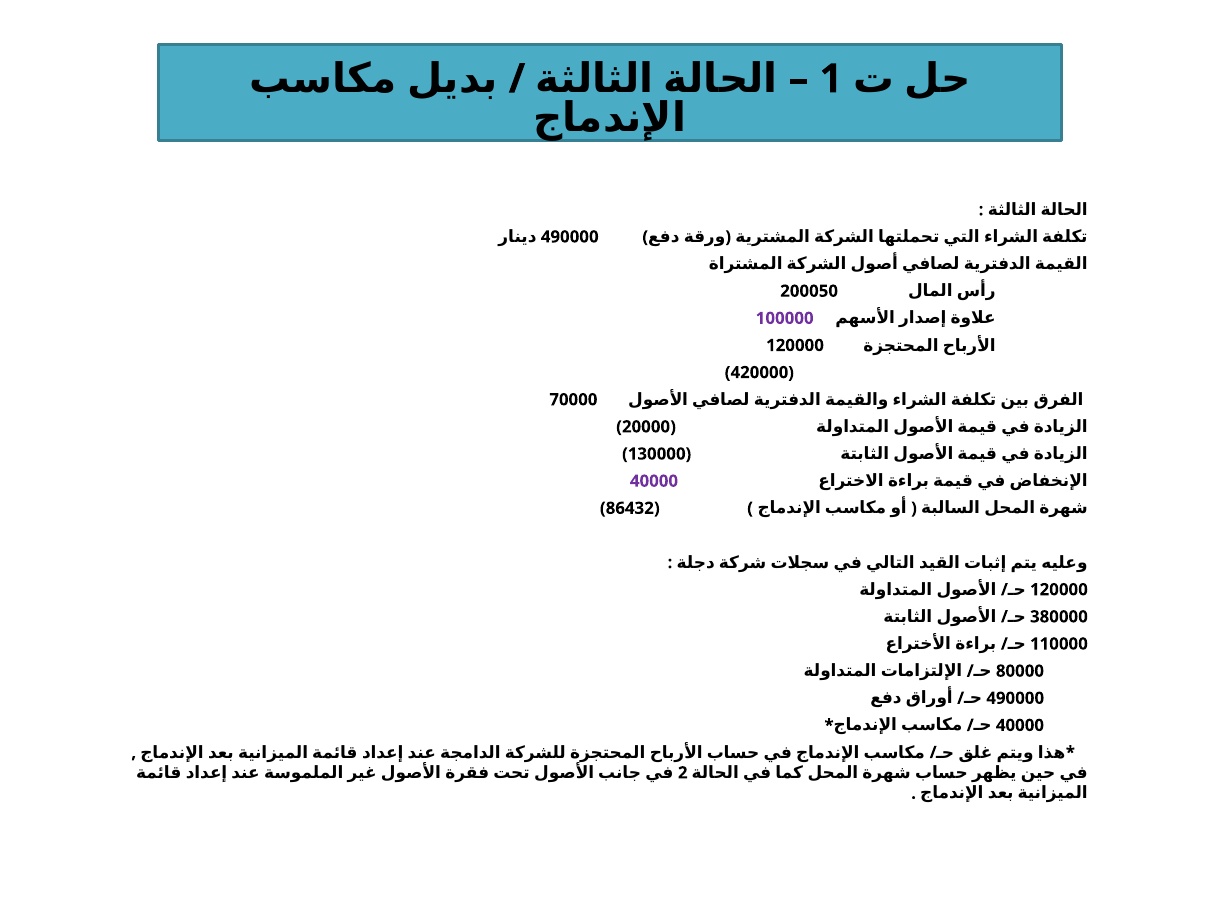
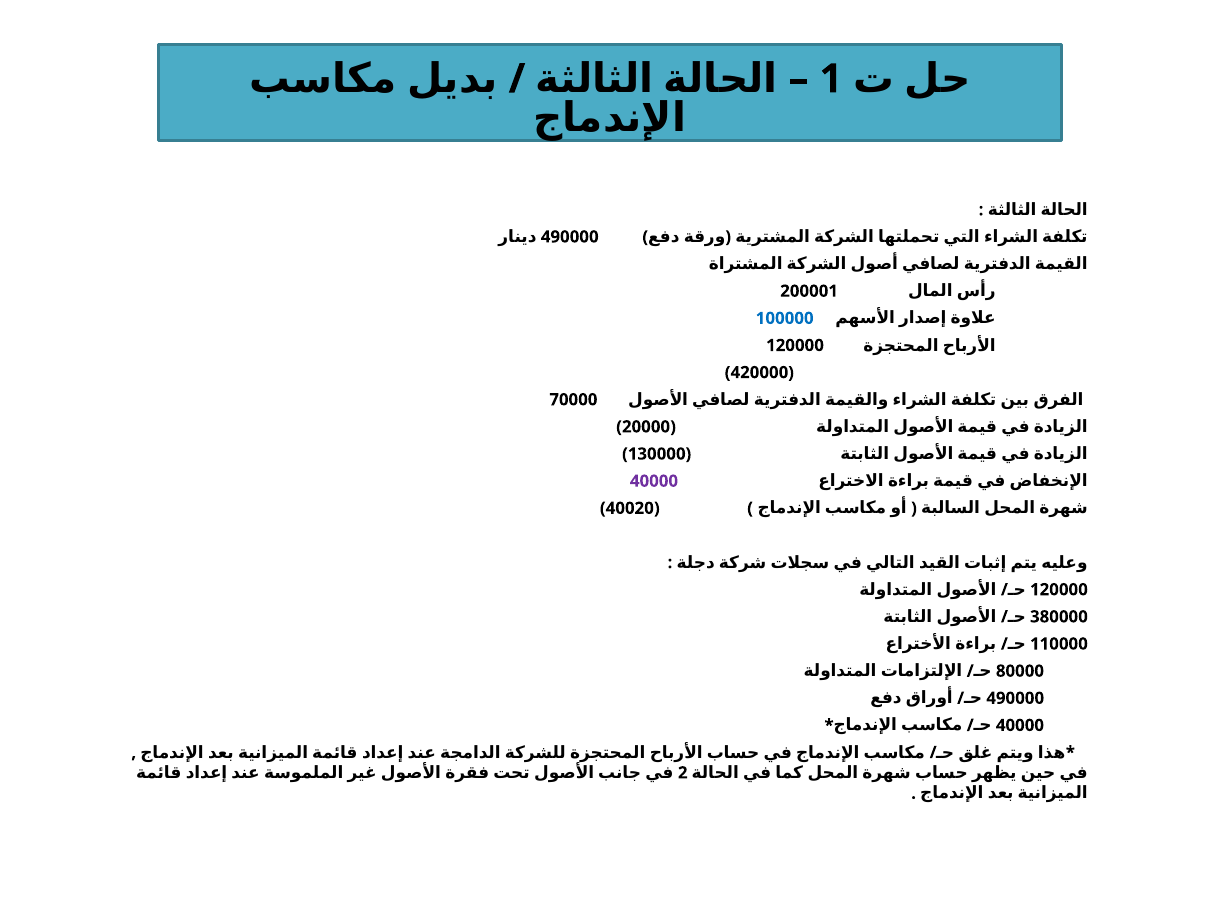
200050: 200050 -> 200001 (809, 291)
100000 colour: purple -> blue (785, 318)
86432: 86432 -> 40020 (630, 508)
